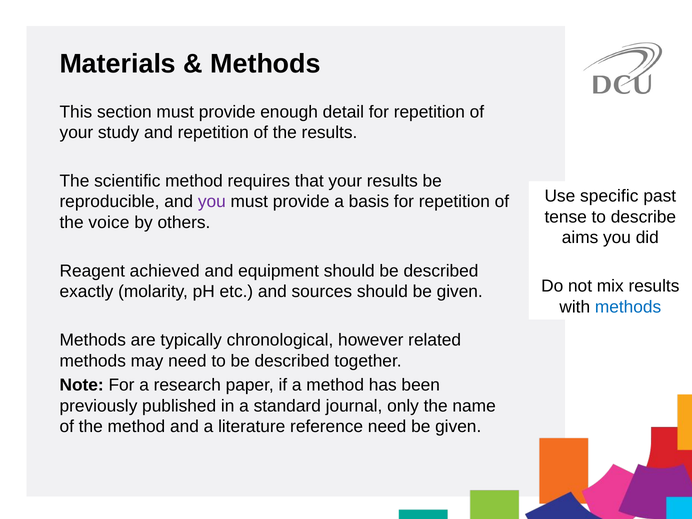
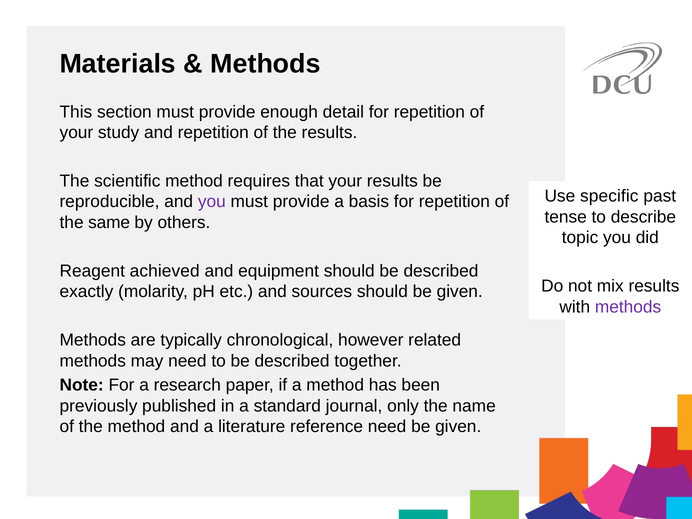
voice: voice -> same (109, 223)
aims: aims -> topic (580, 238)
methods colour: blue -> purple (628, 307)
